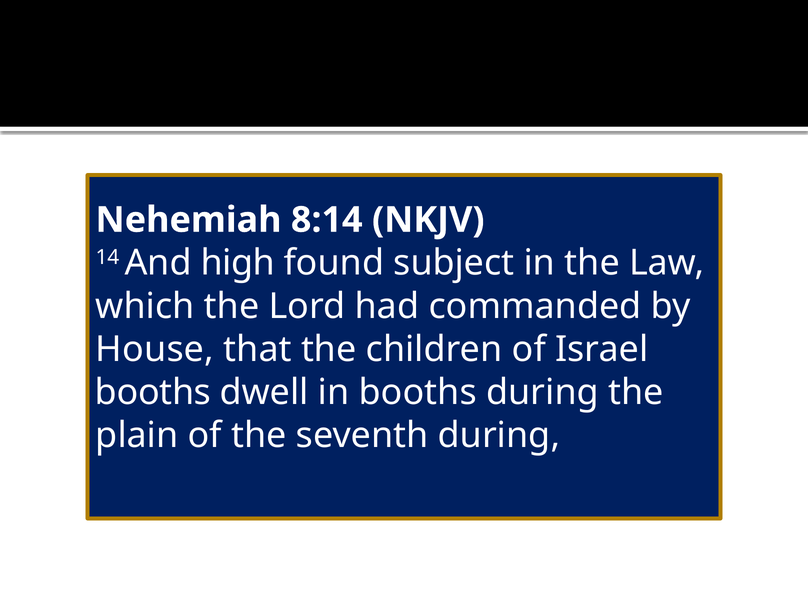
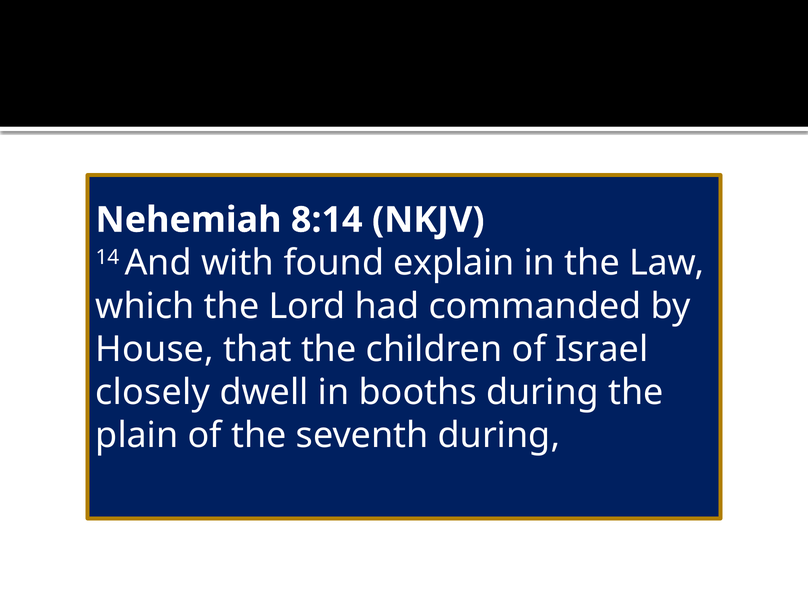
high: high -> with (238, 263)
subject: subject -> explain (454, 263)
booths: booths -> closely (153, 392)
